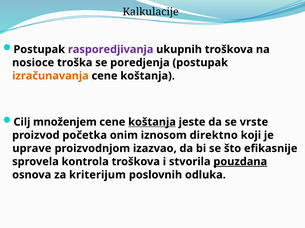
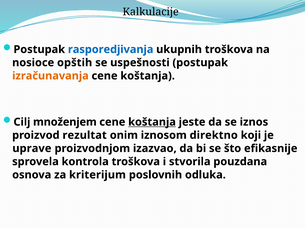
rasporedjivanja colour: purple -> blue (111, 50)
troška: troška -> opštih (75, 63)
poredjenja: poredjenja -> uspešnosti (140, 63)
vrste: vrste -> iznos (254, 122)
početka: početka -> rezultat (85, 136)
pouzdana underline: present -> none (240, 162)
